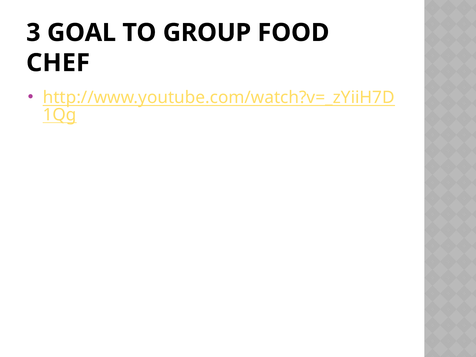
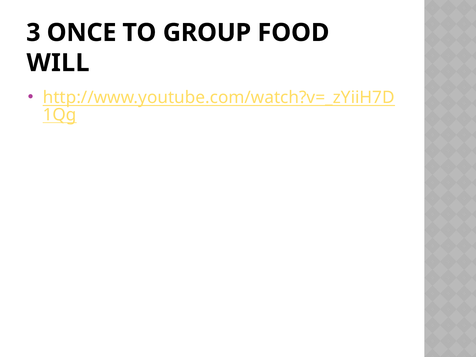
GOAL: GOAL -> ONCE (82, 33)
CHEF: CHEF -> WILL (58, 63)
